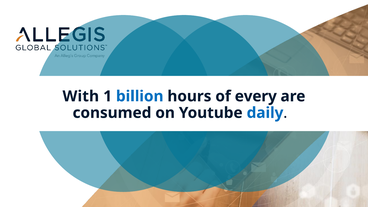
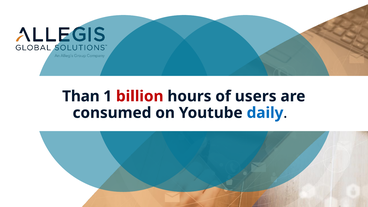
With: With -> Than (81, 96)
billion colour: blue -> red (140, 96)
every: every -> users (256, 96)
